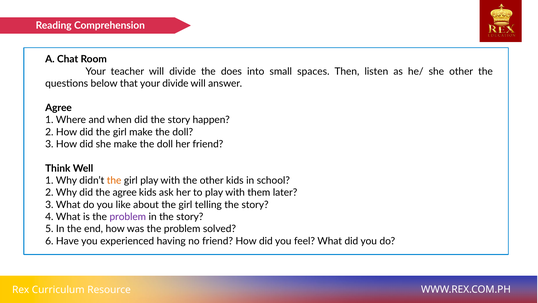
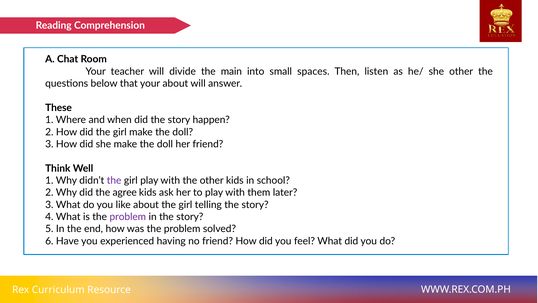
does: does -> main (231, 71)
your divide: divide -> about (175, 83)
Agree: Agree -> These (59, 108)
the colour: orange -> purple (114, 180)
